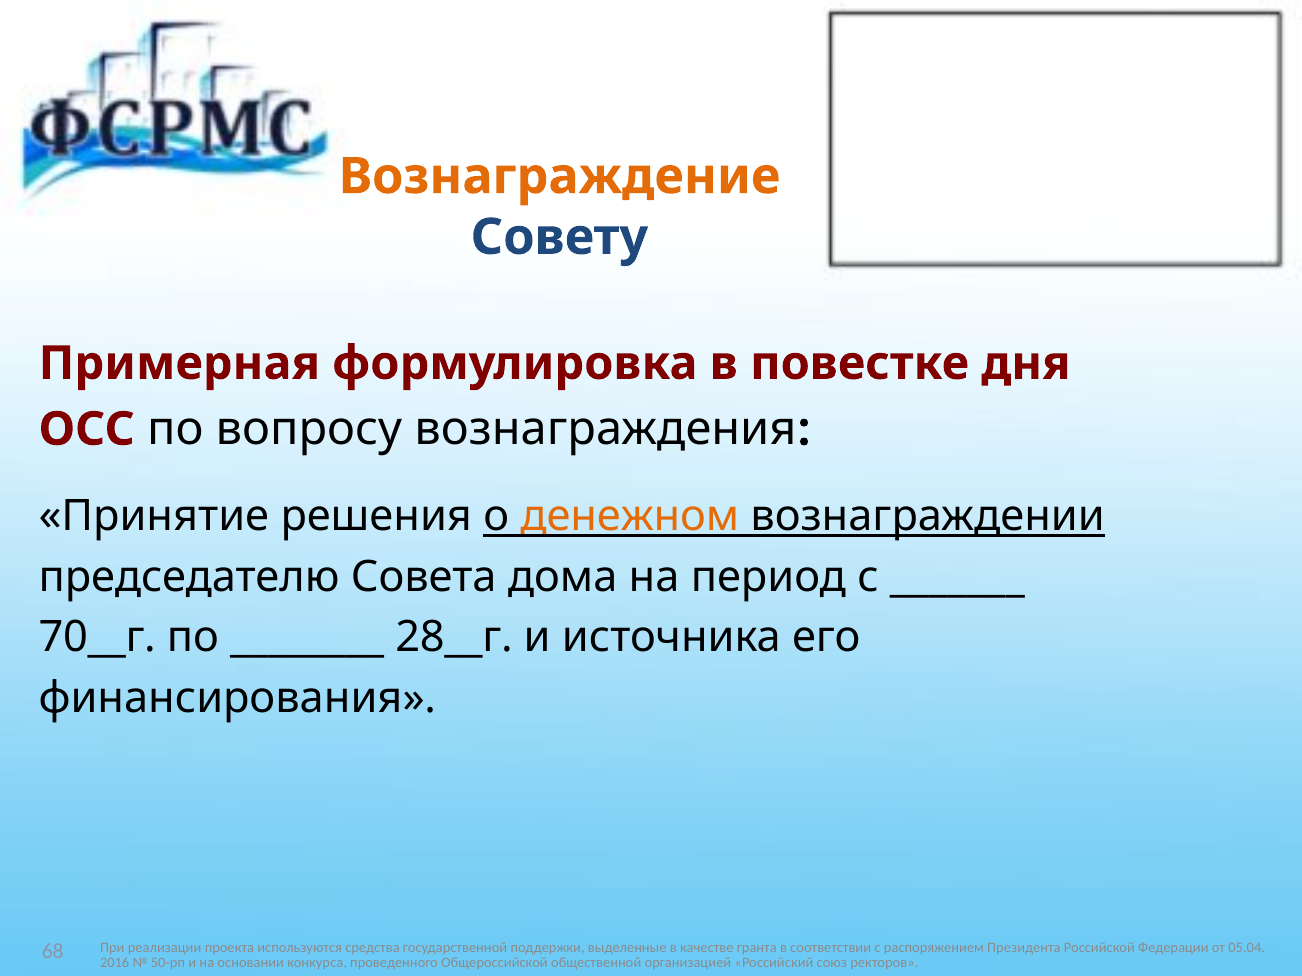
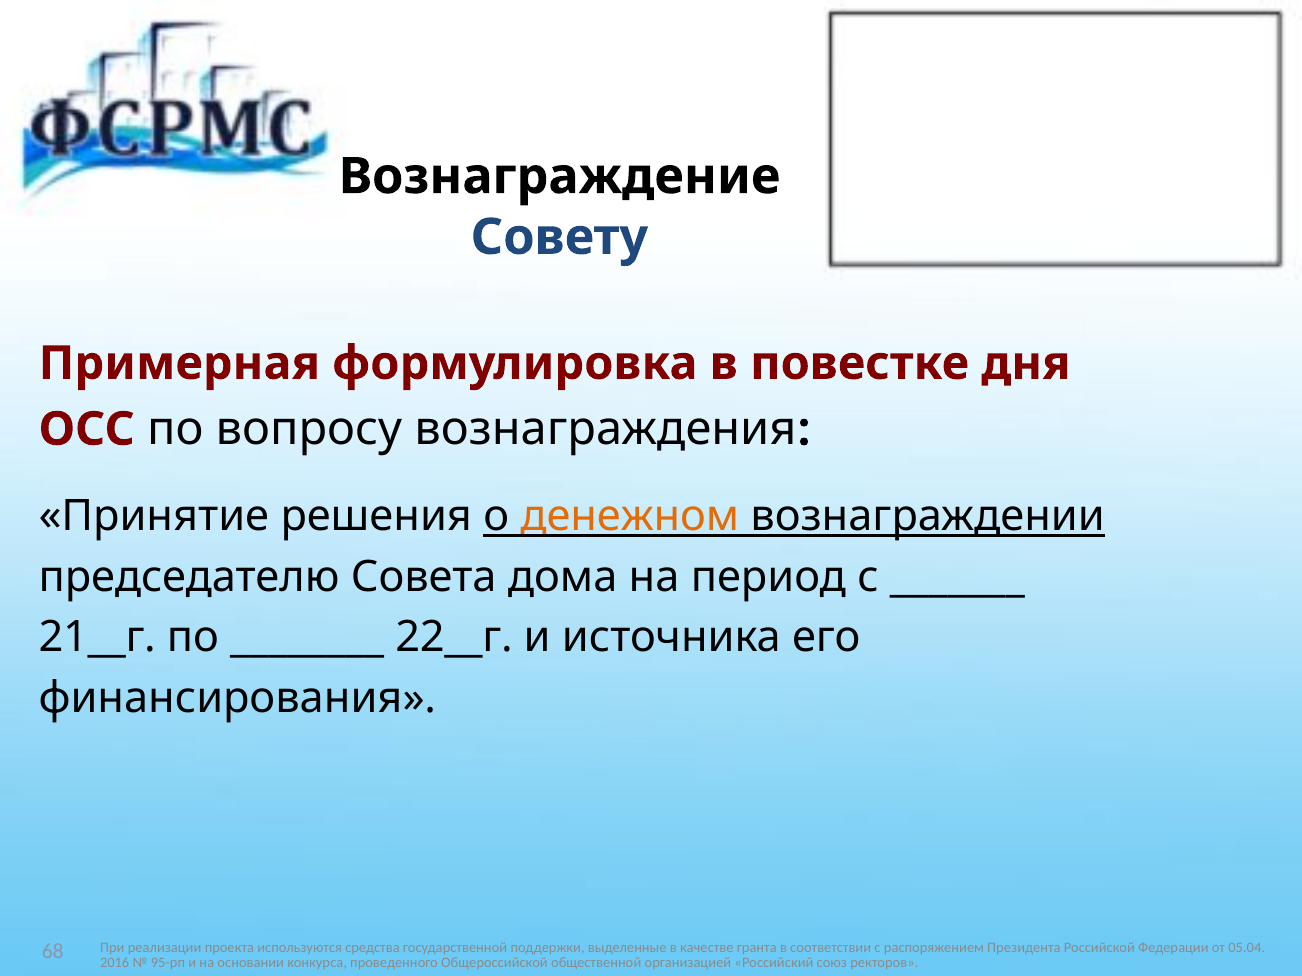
Вознаграждение colour: orange -> black (560, 177)
70__г: 70__г -> 21__г (97, 638)
28__г: 28__г -> 22__г (454, 638)
50-рп: 50-рп -> 95-рп (168, 963)
